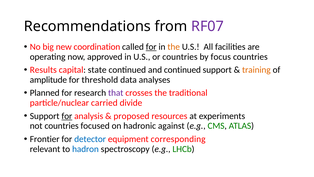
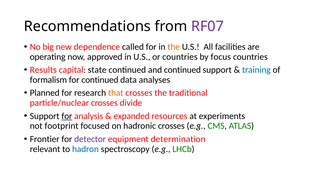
coordination: coordination -> dependence (97, 47)
for underline: present -> none (151, 47)
training colour: orange -> blue (256, 70)
amplitude: amplitude -> formalism (48, 80)
for threshold: threshold -> continued (100, 80)
that colour: purple -> orange (116, 93)
particle/nuclear carried: carried -> crosses (104, 103)
proposed: proposed -> expanded (132, 116)
not countries: countries -> footprint (62, 126)
hadronic against: against -> crosses (171, 126)
detector colour: blue -> purple (90, 139)
corresponding: corresponding -> determination (178, 139)
